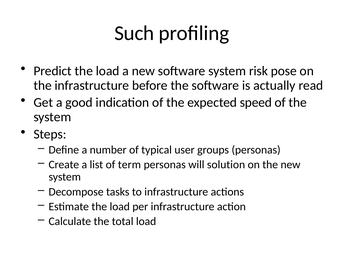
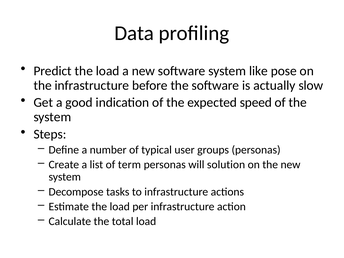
Such: Such -> Data (134, 33)
risk: risk -> like (258, 71)
read: read -> slow (311, 85)
